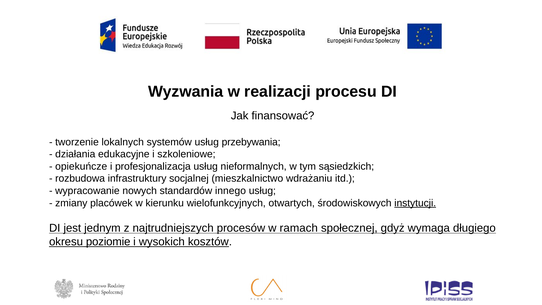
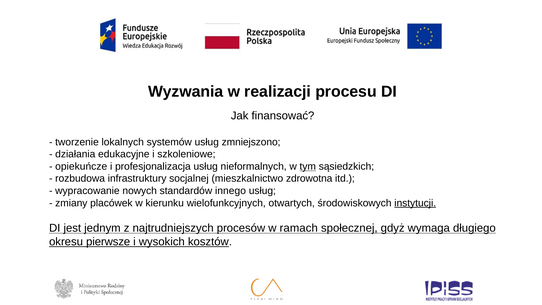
przebywania: przebywania -> zmniejszono (251, 142)
tym underline: none -> present (308, 166)
wdrażaniu: wdrażaniu -> zdrowotna (309, 179)
poziomie: poziomie -> pierwsze (108, 242)
